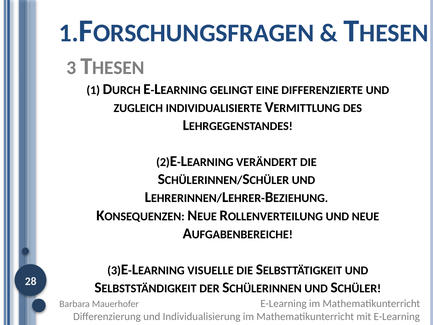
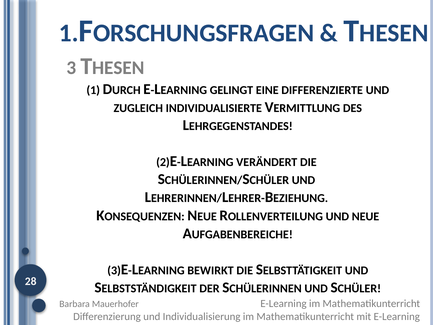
VISUELLE: VISUELLE -> BEWIRKT (211, 270)
